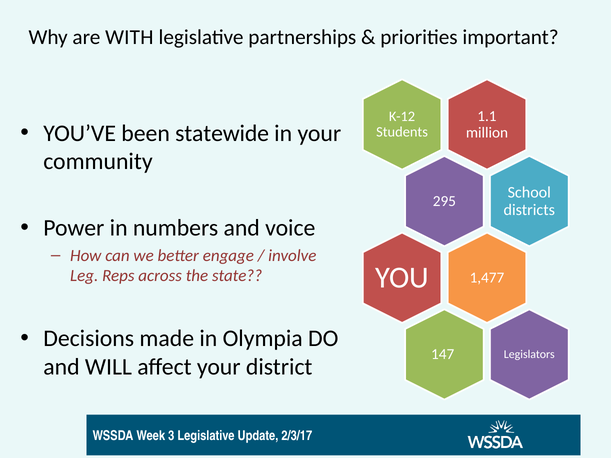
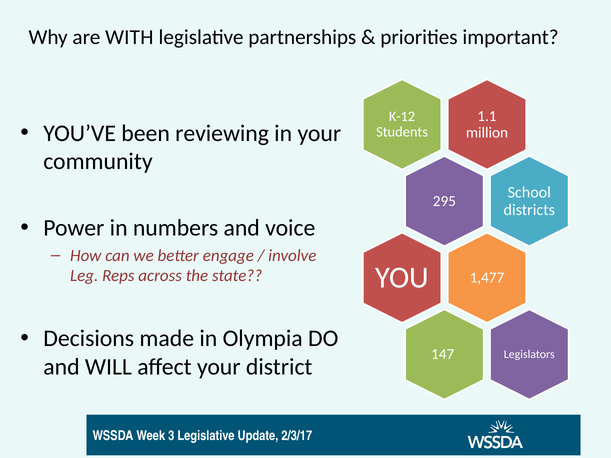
statewide: statewide -> reviewing (222, 133)
